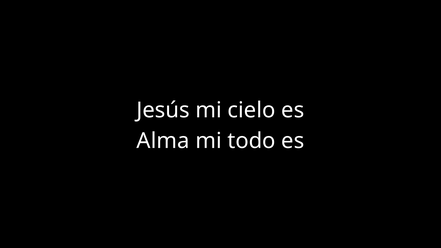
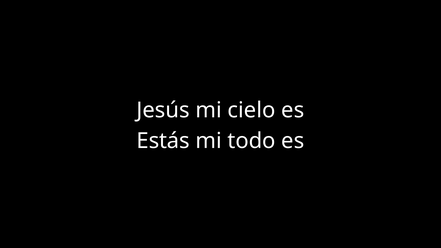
Alma: Alma -> Estás (163, 141)
